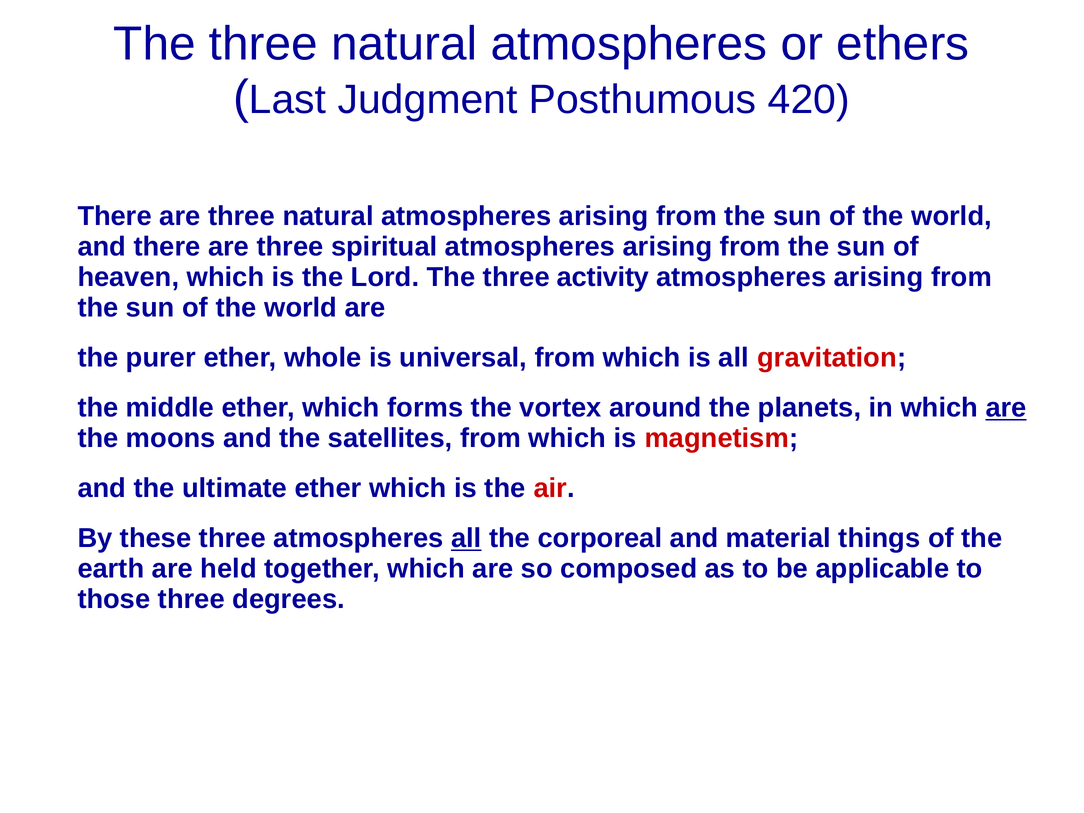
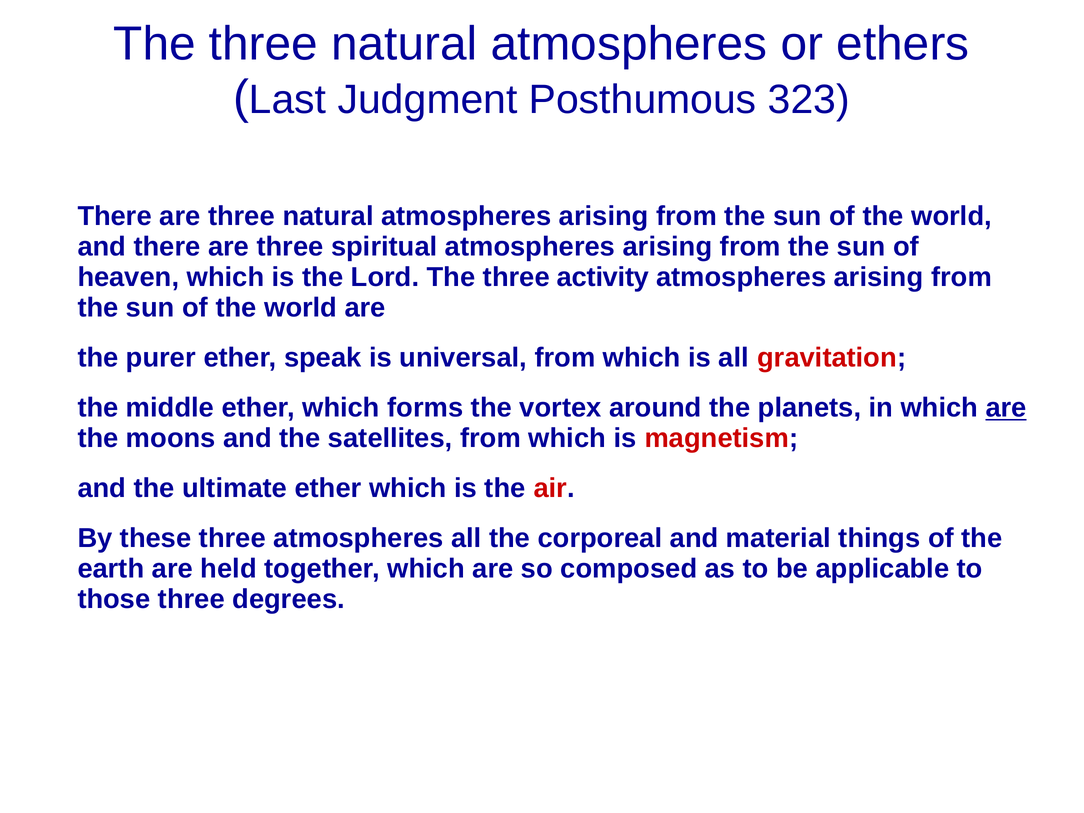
420: 420 -> 323 (809, 100)
whole: whole -> speak (323, 358)
all underline: present -> none (466, 538)
